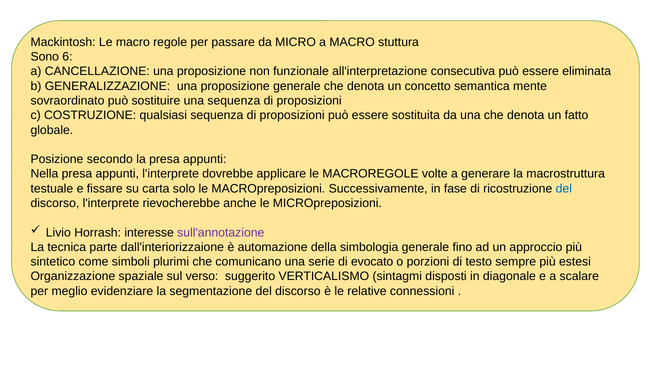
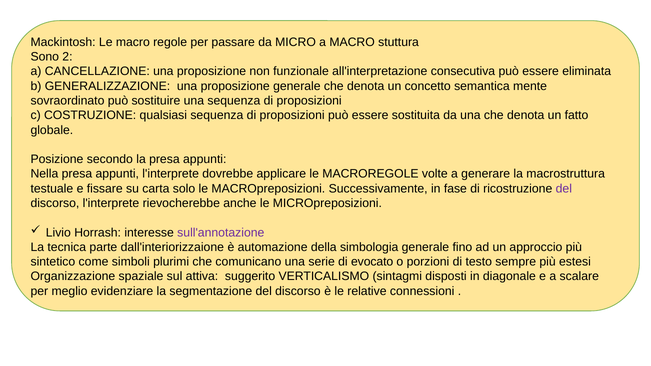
6: 6 -> 2 (67, 57)
del colour: blue -> purple (564, 189)
verso: verso -> attiva (202, 277)
